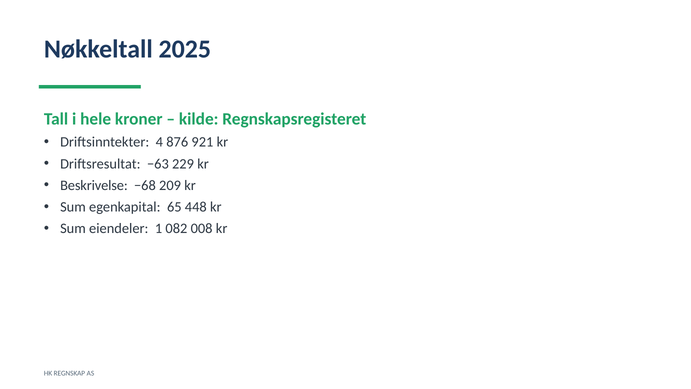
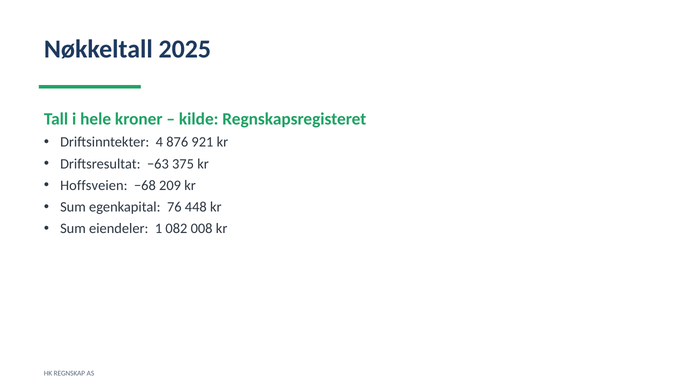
229: 229 -> 375 (183, 164)
Beskrivelse: Beskrivelse -> Hoffsveien (94, 185)
65: 65 -> 76 (174, 207)
